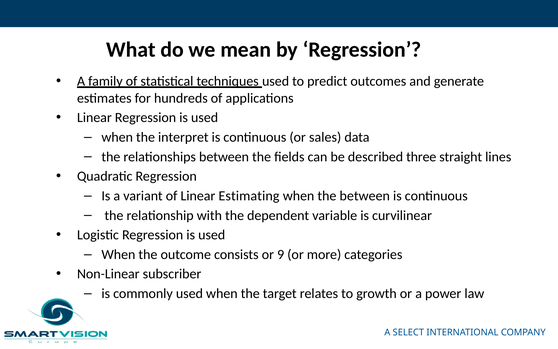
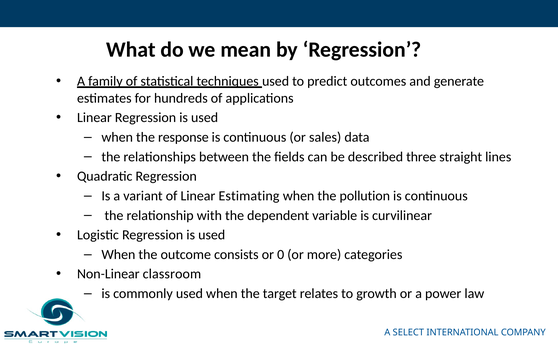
interpret: interpret -> response (183, 137)
the between: between -> pollution (365, 196)
9: 9 -> 0 (281, 254)
subscriber: subscriber -> classroom (172, 274)
